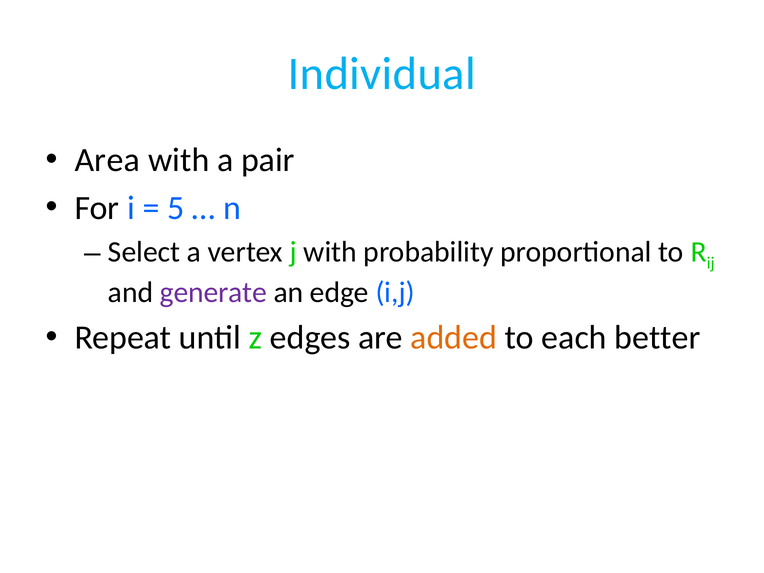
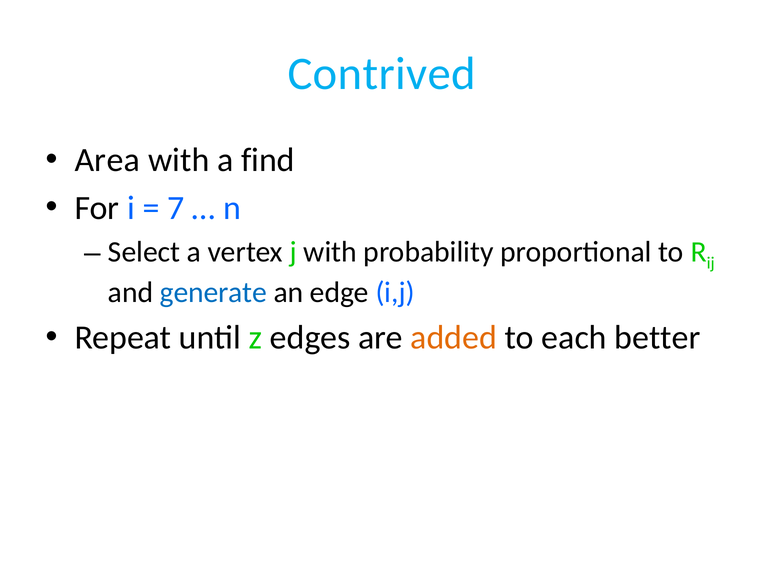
Individual: Individual -> Contrived (382, 74)
pair: pair -> find (268, 160)
5: 5 -> 7 (176, 208)
generate colour: purple -> blue (213, 292)
